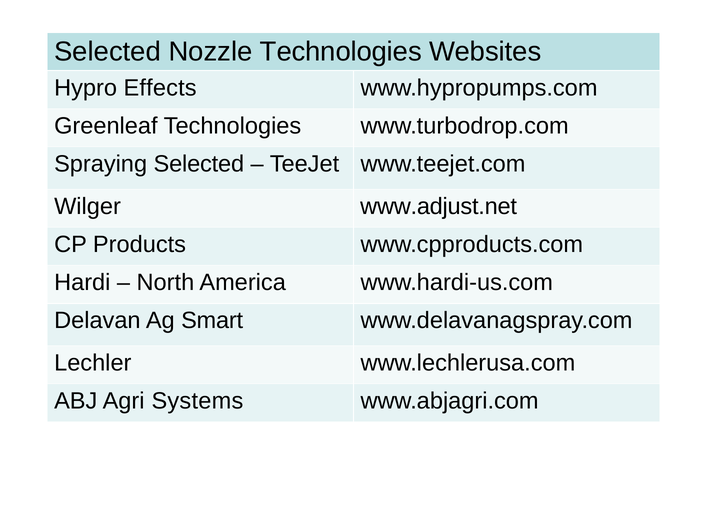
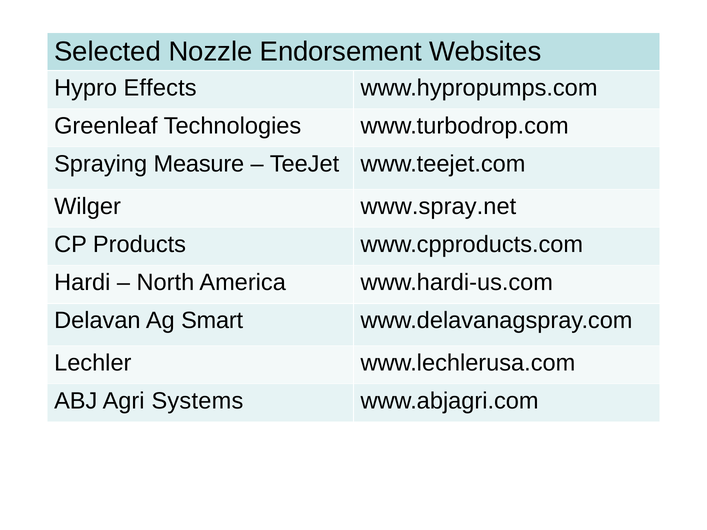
Nozzle Technologies: Technologies -> Endorsement (341, 52)
Spraying Selected: Selected -> Measure (199, 164)
www.adjust.net: www.adjust.net -> www.spray.net (438, 206)
